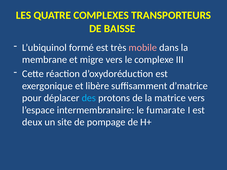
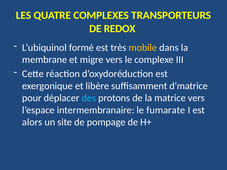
BAISSE: BAISSE -> REDOX (120, 29)
mobile colour: pink -> yellow (143, 48)
deux: deux -> alors (32, 122)
